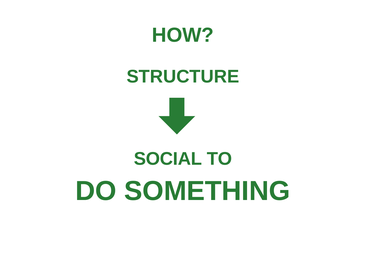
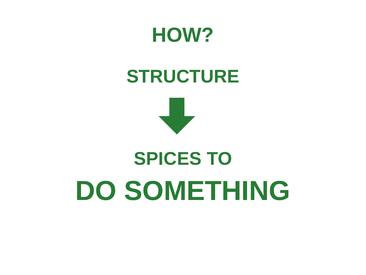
SOCIAL: SOCIAL -> SPICES (168, 159)
